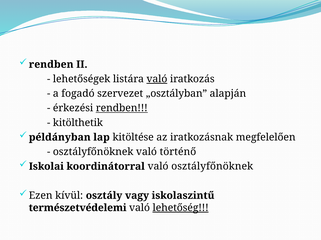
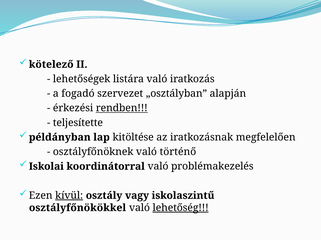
rendben: rendben -> kötelező (51, 65)
való underline: present -> none (157, 79)
kitölthetik: kitölthetik -> teljesítette (78, 123)
való osztályfőnöknek: osztályfőnöknek -> problémakezelés (212, 167)
kívül underline: none -> present (69, 196)
természetvédelemi: természetvédelemi -> osztályfőnökökkel (78, 208)
